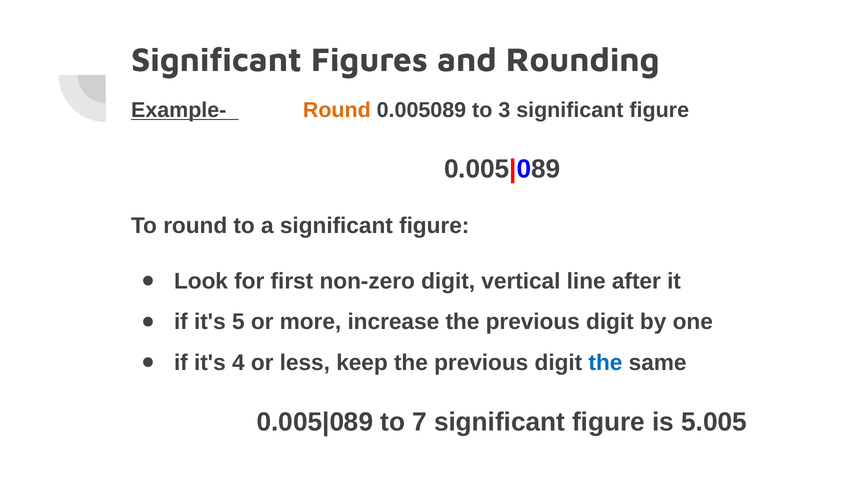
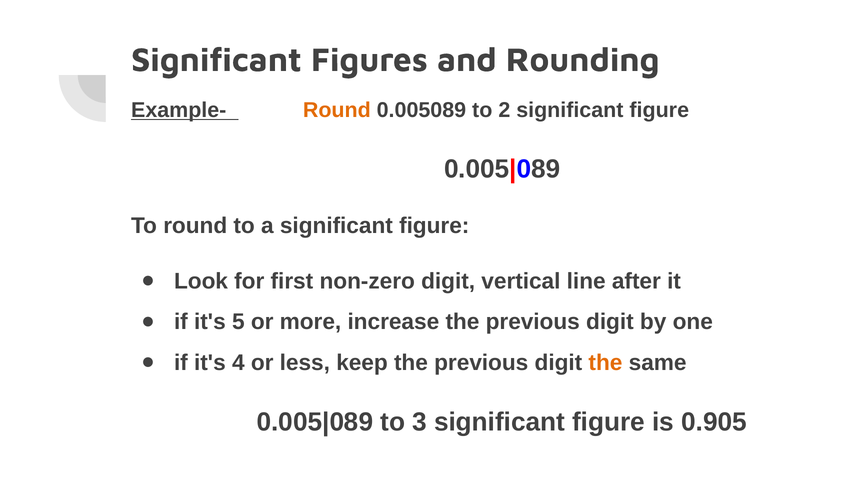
3: 3 -> 2 (504, 110)
the colour: blue -> orange (605, 363)
7: 7 -> 3 (420, 422)
5.005: 5.005 -> 0.905 (714, 422)
